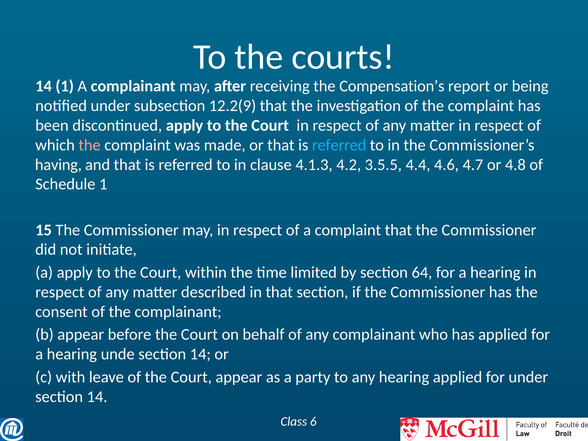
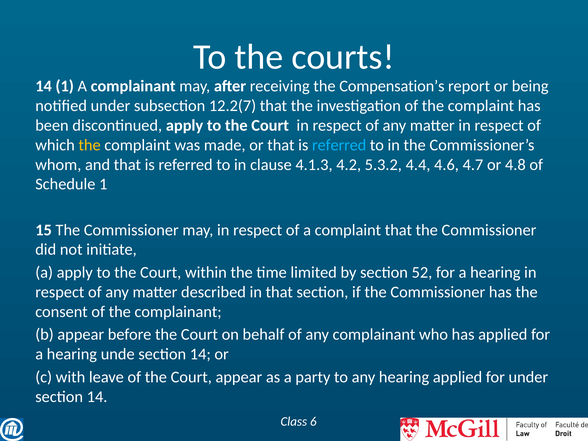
12.2(9: 12.2(9 -> 12.2(7 (233, 106)
the colour: pink -> yellow (90, 145)
having: having -> whom (58, 165)
3.5.5: 3.5.5 -> 5.3.2 (383, 165)
64: 64 -> 52 (422, 272)
